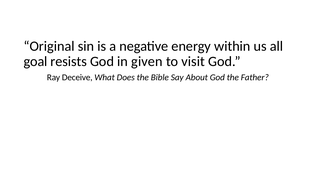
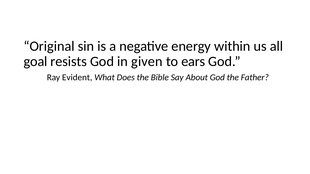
visit: visit -> ears (193, 62)
Deceive: Deceive -> Evident (77, 77)
